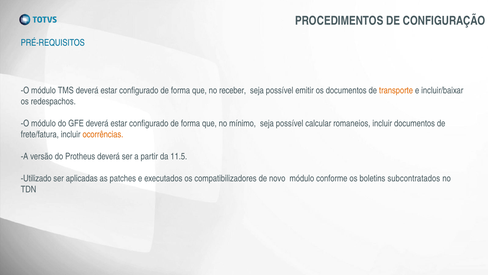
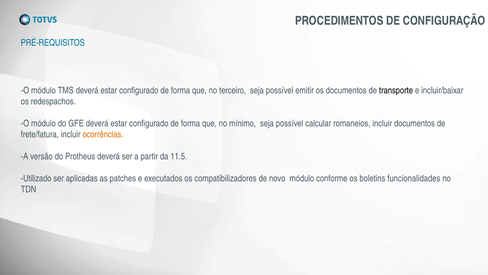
receber: receber -> terceiro (233, 90)
transporte colour: orange -> black (396, 90)
subcontratados: subcontratados -> funcionalidades (414, 178)
